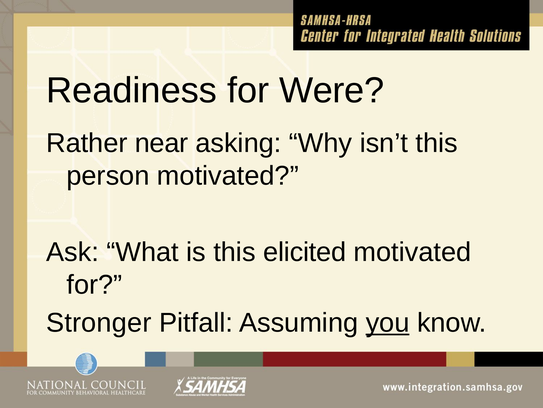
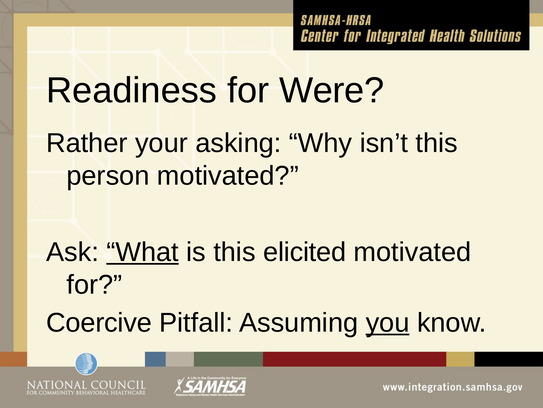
near: near -> your (161, 143)
What underline: none -> present (143, 252)
Stronger: Stronger -> Coercive (99, 322)
